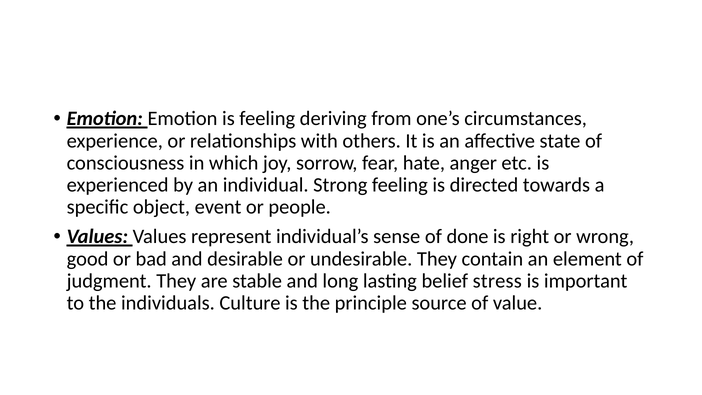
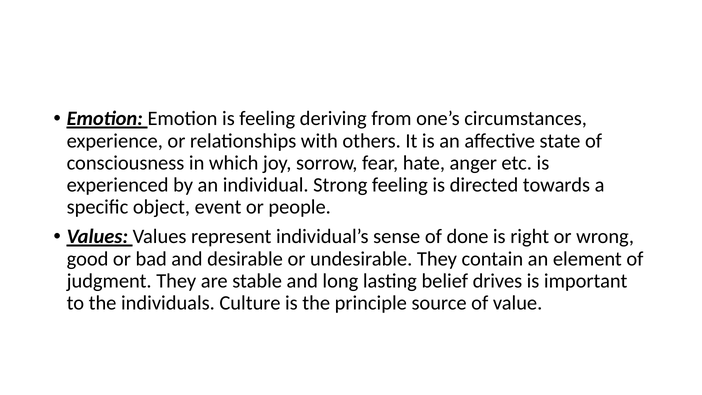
stress: stress -> drives (497, 281)
